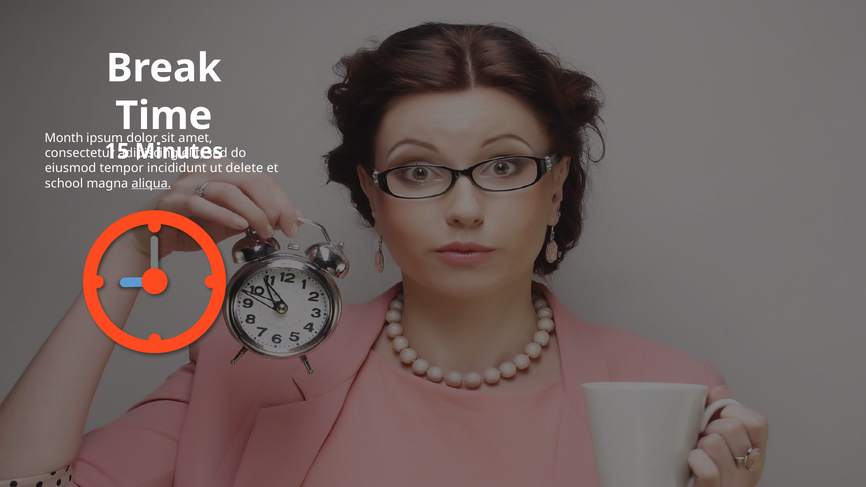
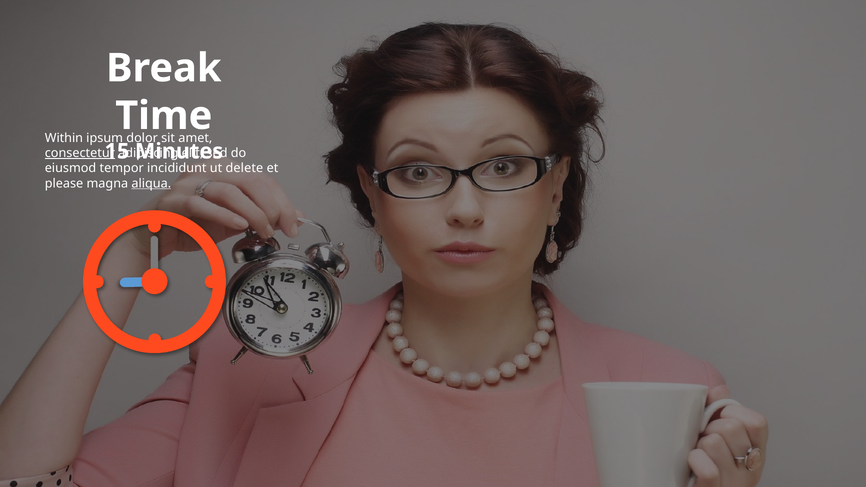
Month: Month -> Within (64, 138)
consectetur underline: none -> present (80, 153)
school: school -> please (64, 183)
